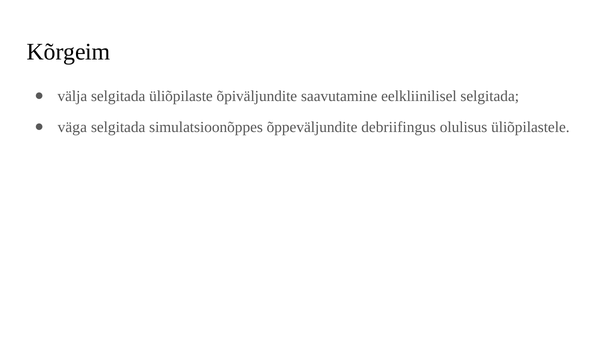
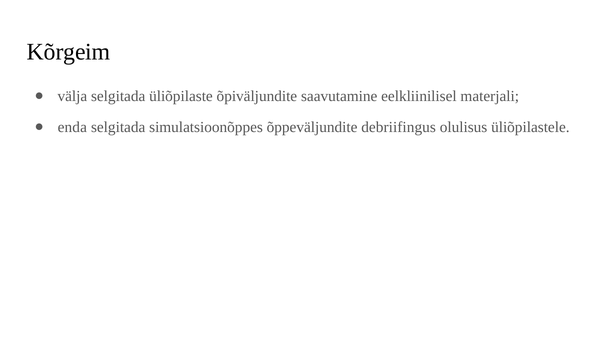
eelkliinilisel selgitada: selgitada -> materjali (490, 96)
väga: väga -> enda (72, 127)
